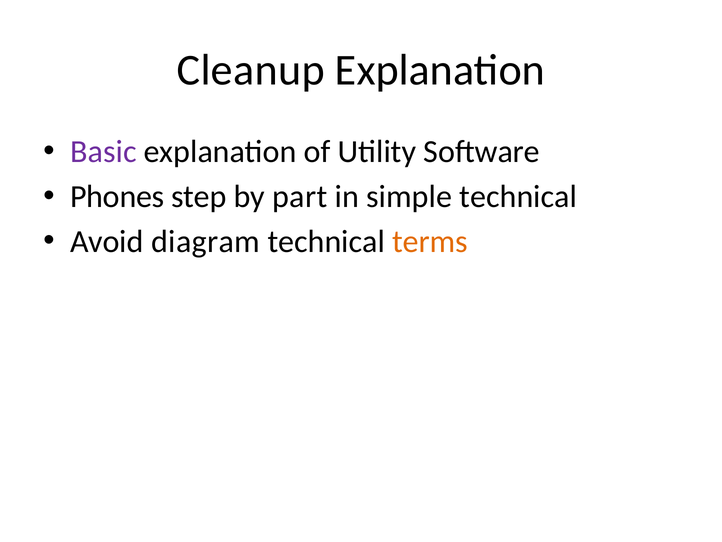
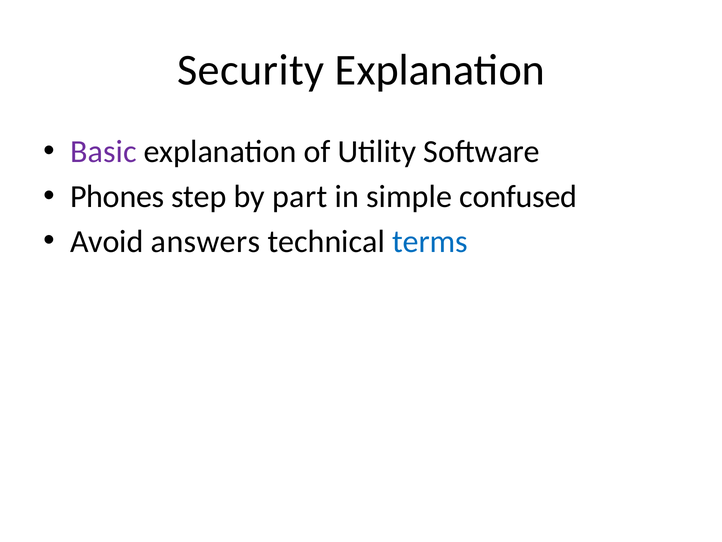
Cleanup: Cleanup -> Security (251, 70)
simple technical: technical -> confused (518, 196)
diagram: diagram -> answers (206, 241)
terms colour: orange -> blue (430, 241)
